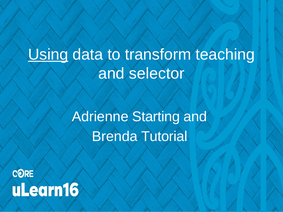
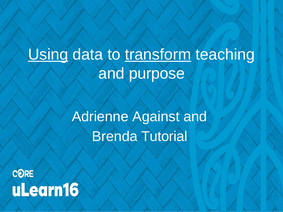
transform underline: none -> present (158, 55)
selector: selector -> purpose (157, 74)
Starting: Starting -> Against (156, 117)
